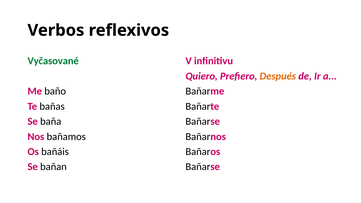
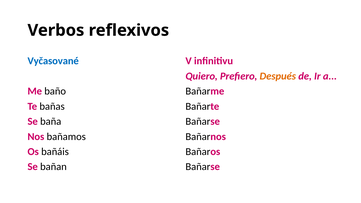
Vyčasované colour: green -> blue (53, 61)
